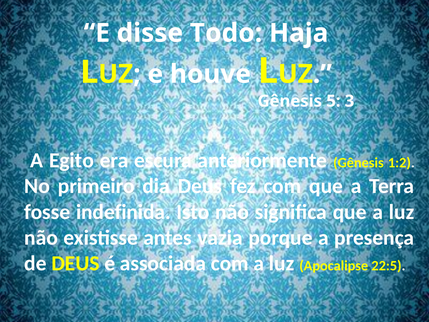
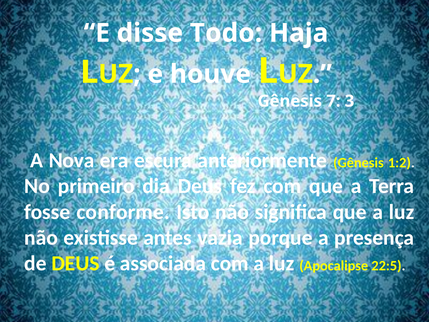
5: 5 -> 7 (333, 101)
Egito: Egito -> Nova (72, 160)
indefinida: indefinida -> conforme (123, 212)
